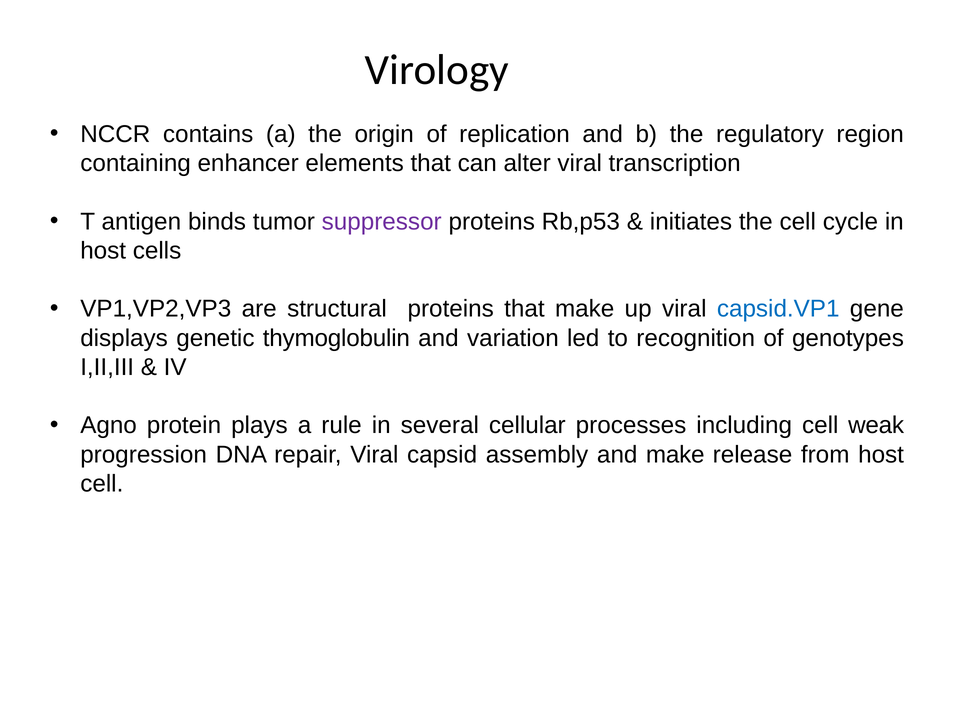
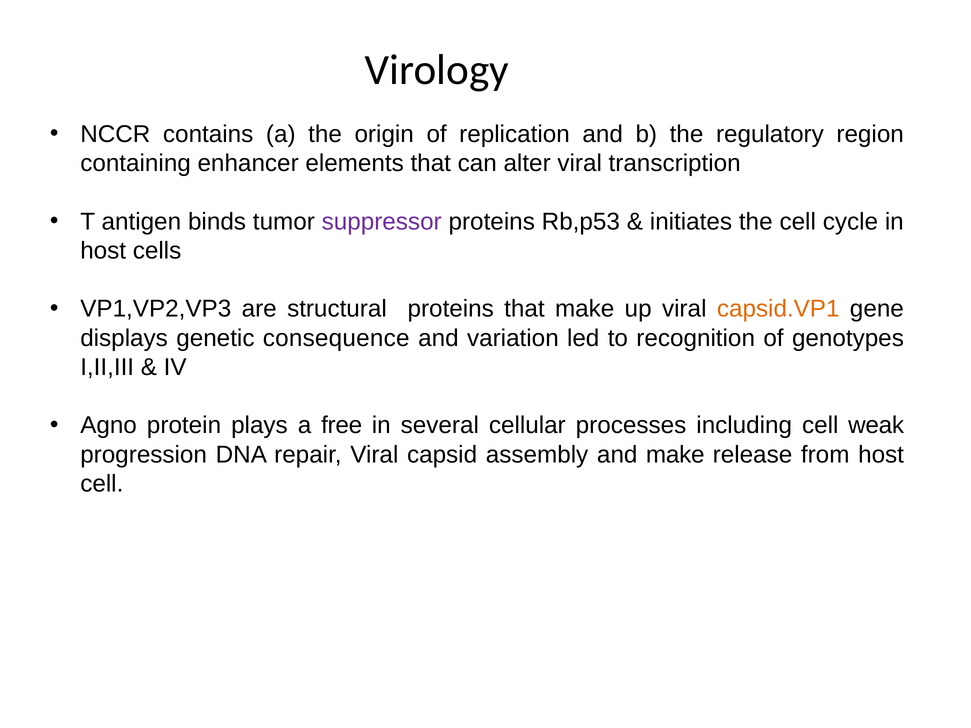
capsid.VP1 colour: blue -> orange (778, 309)
thymoglobulin: thymoglobulin -> consequence (336, 338)
rule: rule -> free (342, 426)
